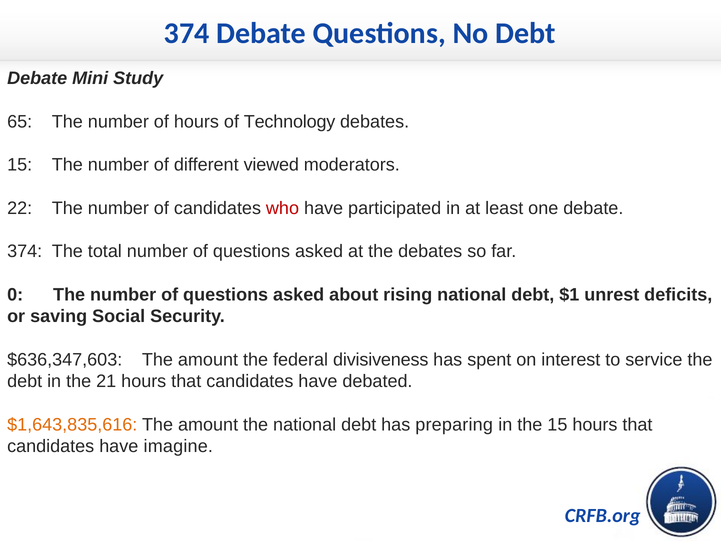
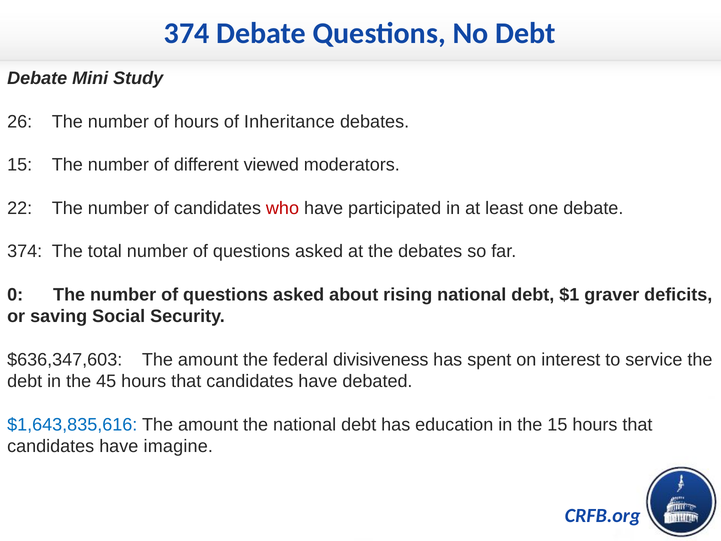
65: 65 -> 26 (20, 122)
Technology: Technology -> Inheritance (289, 122)
unrest: unrest -> graver (612, 295)
21: 21 -> 45 (106, 381)
$1,643,835,616 colour: orange -> blue (72, 424)
preparing: preparing -> education (454, 424)
